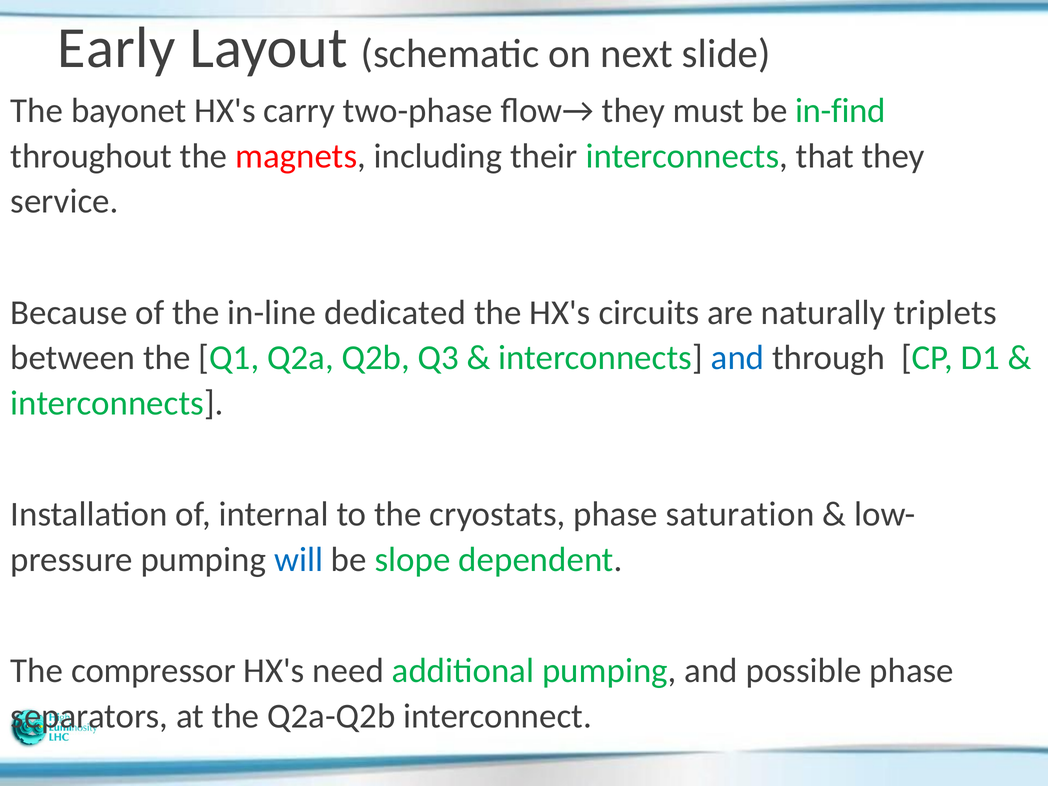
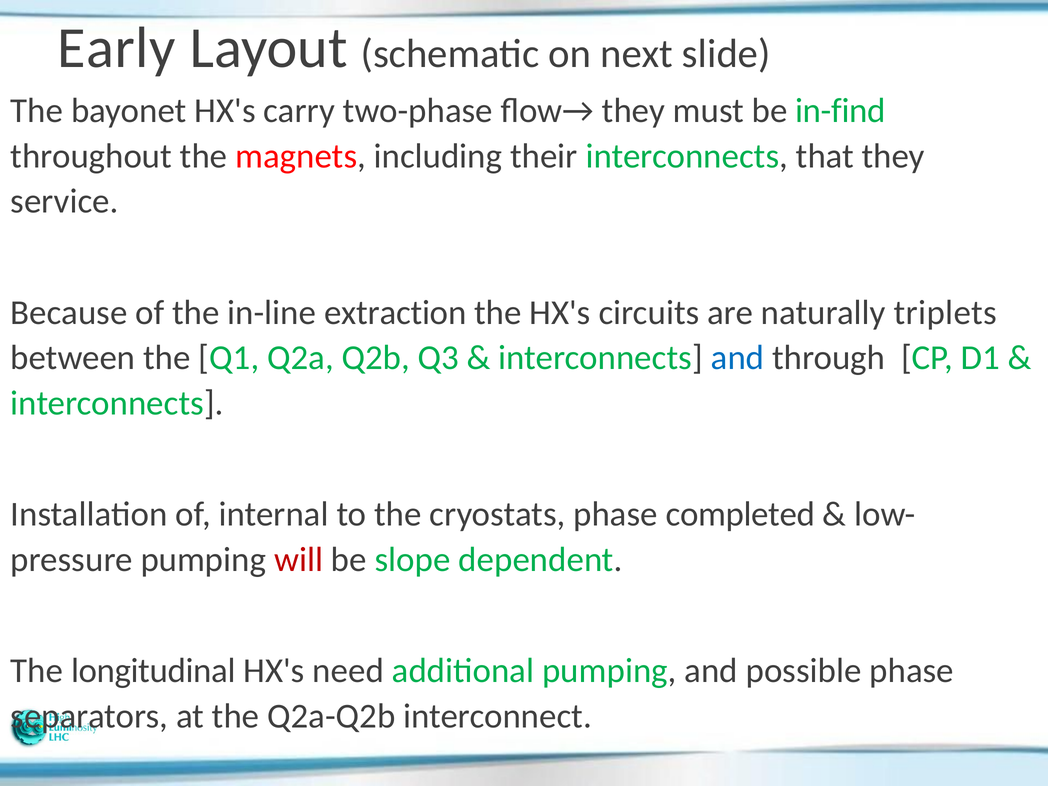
dedicated: dedicated -> extraction (395, 313)
saturation: saturation -> completed (740, 514)
will colour: blue -> red (299, 560)
compressor: compressor -> longitudinal (153, 671)
